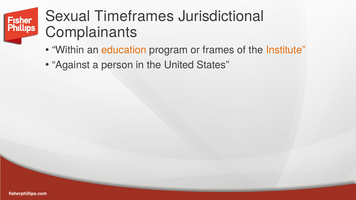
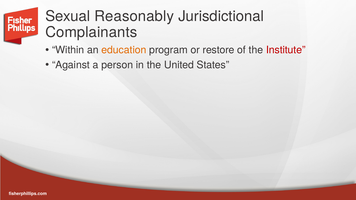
Timeframes: Timeframes -> Reasonably (134, 16)
frames: frames -> restore (219, 50)
Institute colour: orange -> red (286, 50)
